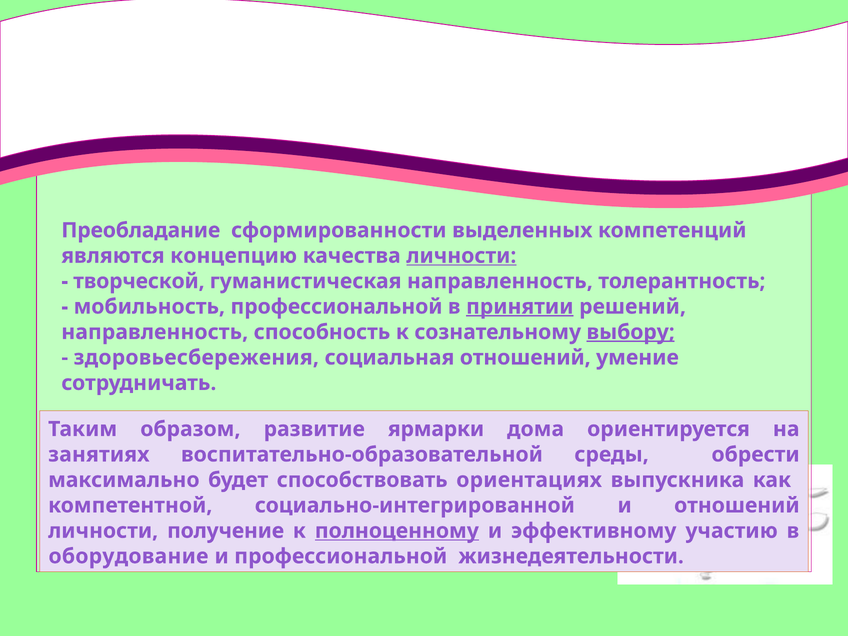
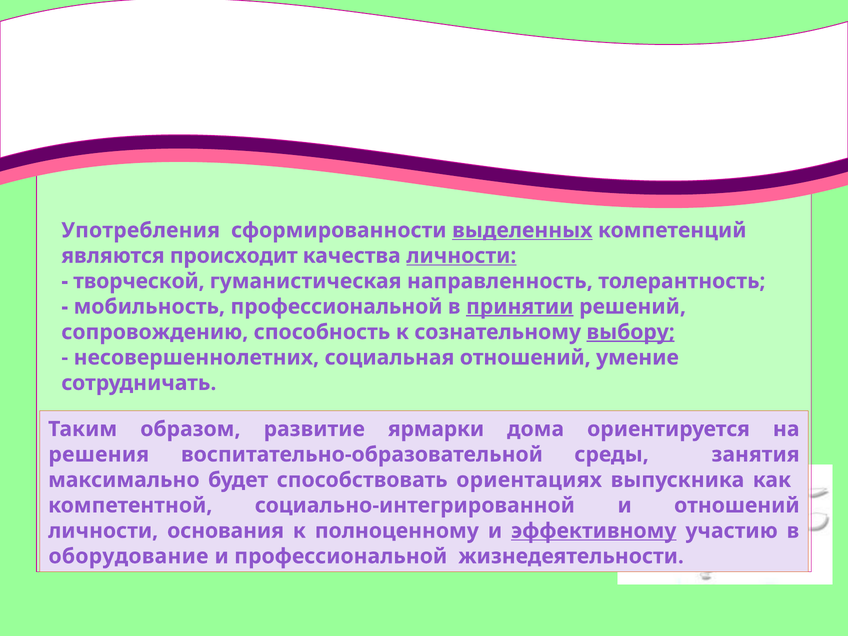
Преобладание: Преобладание -> Употребления (141, 230)
выделенных underline: none -> present (522, 230)
концепцию: концепцию -> происходит (234, 256)
направленность: направленность -> сопровождению (155, 332)
здоровьесбережения: здоровьесбережения -> несовершеннолетних (196, 358)
занятиях: занятиях -> решения (99, 455)
обрести: обрести -> занятия (756, 455)
получение: получение -> основания (226, 531)
полноценному underline: present -> none (397, 531)
эффективному underline: none -> present (594, 531)
